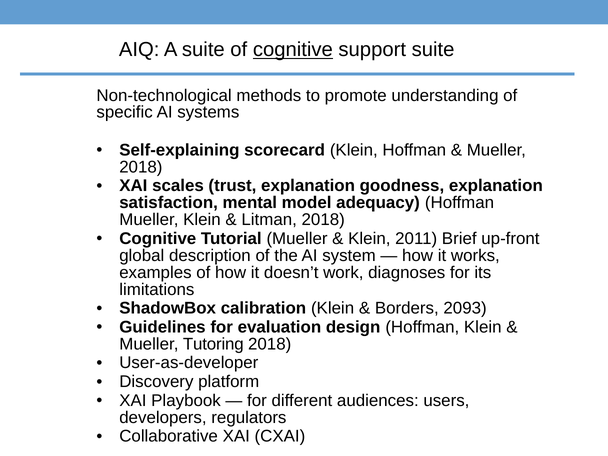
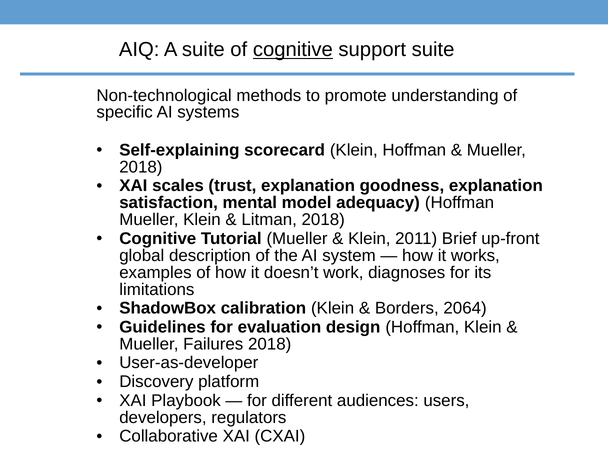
2093: 2093 -> 2064 (465, 308)
Tutoring: Tutoring -> Failures (213, 344)
